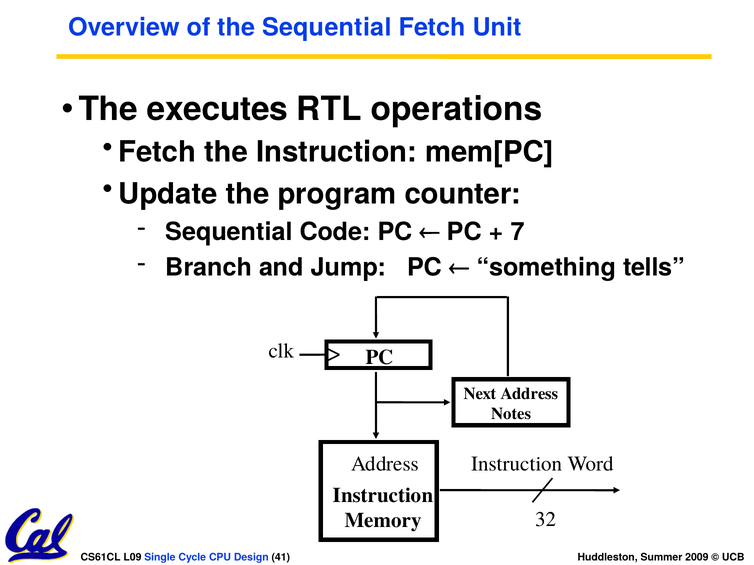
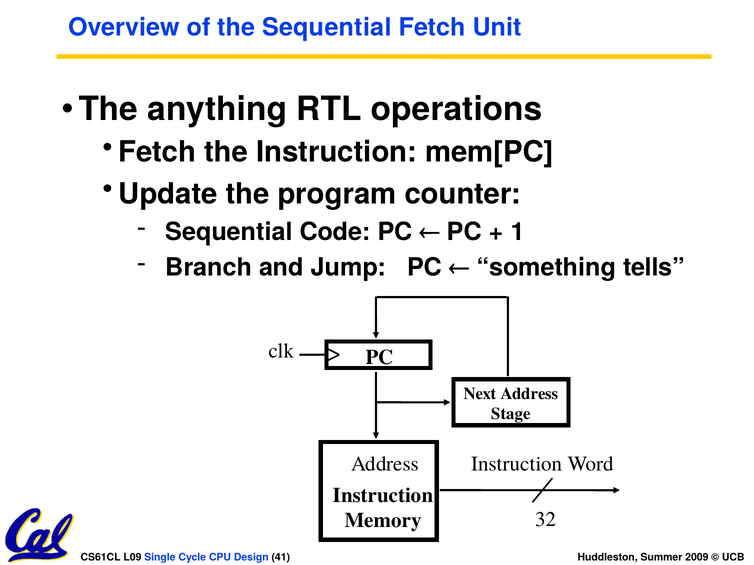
executes: executes -> anything (217, 109)
7: 7 -> 1 (517, 232)
Notes: Notes -> Stage (511, 414)
